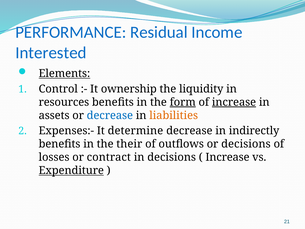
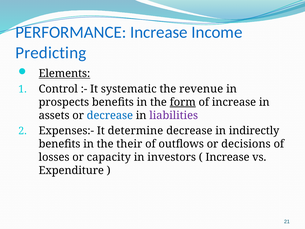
PERFORMANCE Residual: Residual -> Increase (159, 32)
Interested: Interested -> Predicting (51, 53)
ownership: ownership -> systematic (129, 89)
liquidity: liquidity -> revenue (201, 89)
resources: resources -> prospects (64, 102)
increase underline: present -> none (234, 102)
liabilities colour: orange -> purple (174, 115)
contract: contract -> capacity (109, 157)
in decisions: decisions -> investors (172, 157)
Expenditure underline: present -> none (71, 170)
